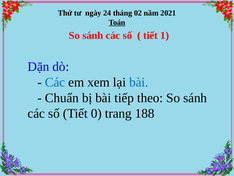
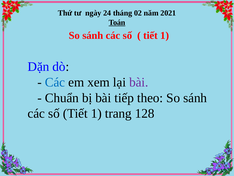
bài colour: blue -> purple (139, 82)
số Tiết 0: 0 -> 1 (96, 113)
188: 188 -> 128 (145, 113)
